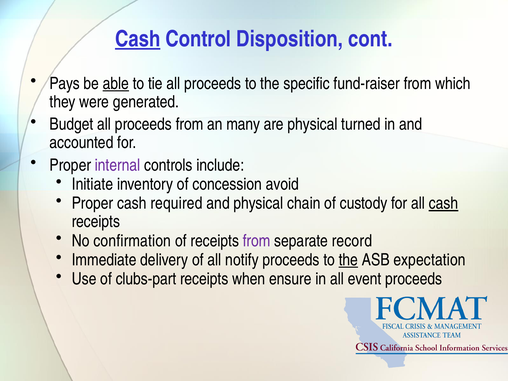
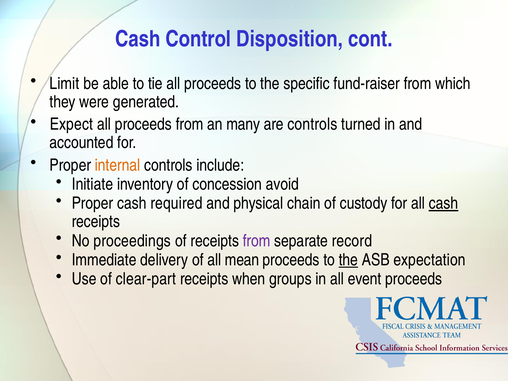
Cash underline: present -> none (138, 39)
Pays: Pays -> Limit (64, 84)
able underline: present -> none (116, 84)
Budget: Budget -> Expect (71, 124)
are physical: physical -> controls (312, 124)
internal colour: purple -> orange (118, 165)
confirmation: confirmation -> proceedings (132, 241)
notify: notify -> mean (242, 260)
clubs-part: clubs-part -> clear-part (146, 279)
ensure: ensure -> groups (290, 279)
